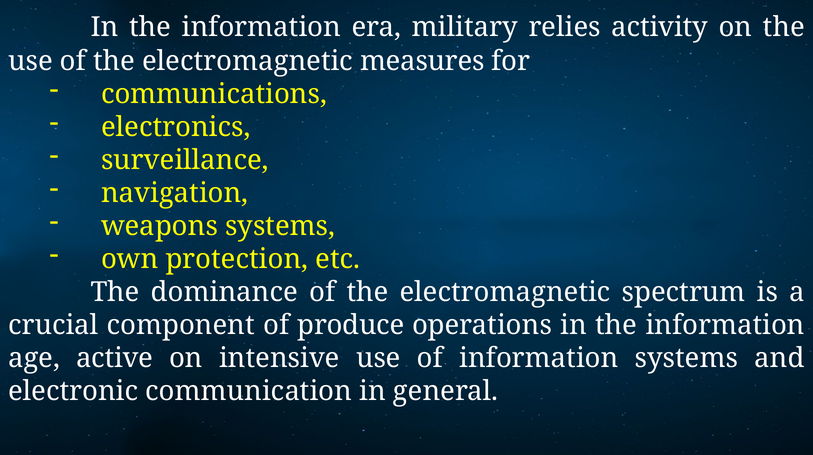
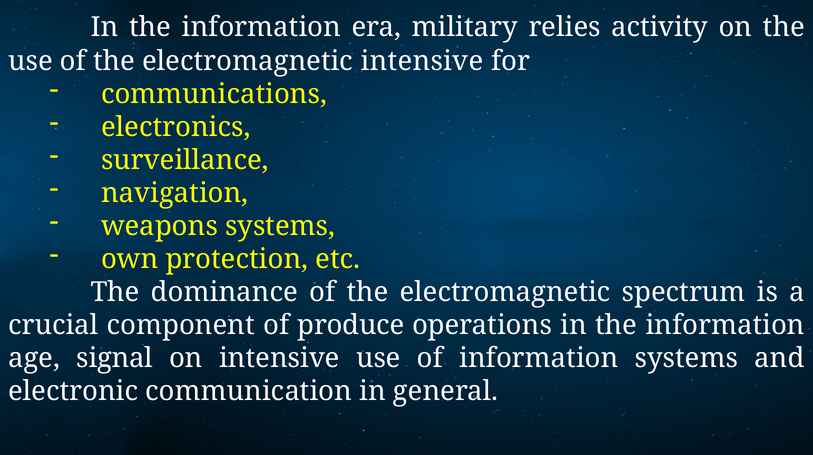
electromagnetic measures: measures -> intensive (422, 61)
active: active -> signal (115, 358)
